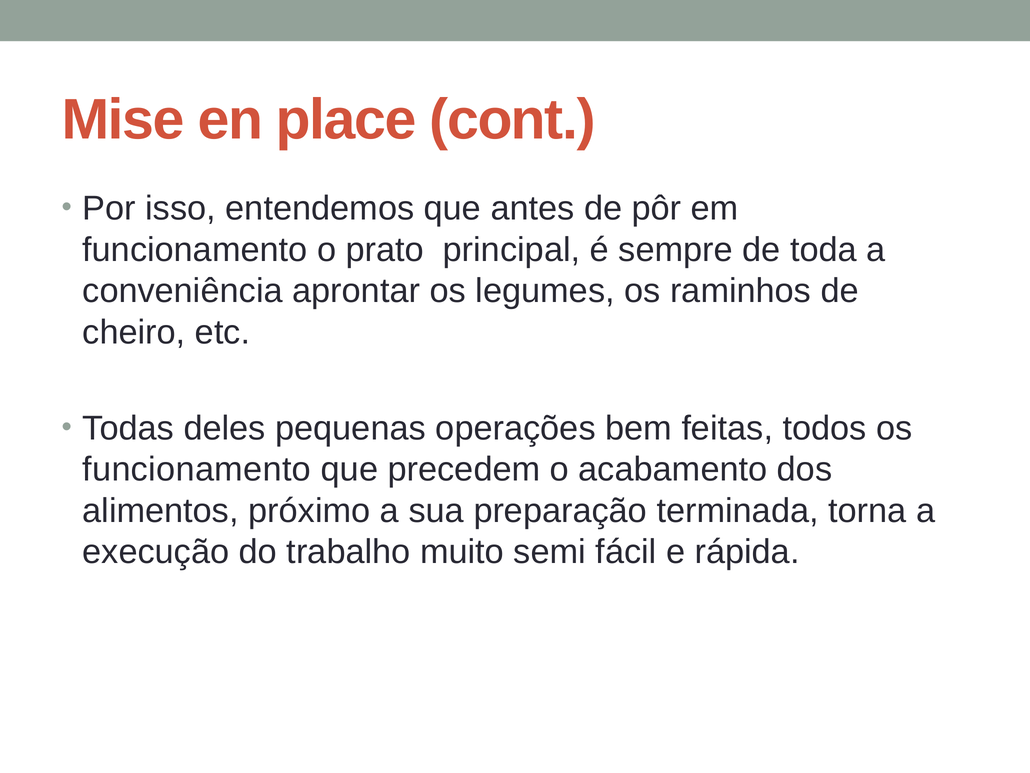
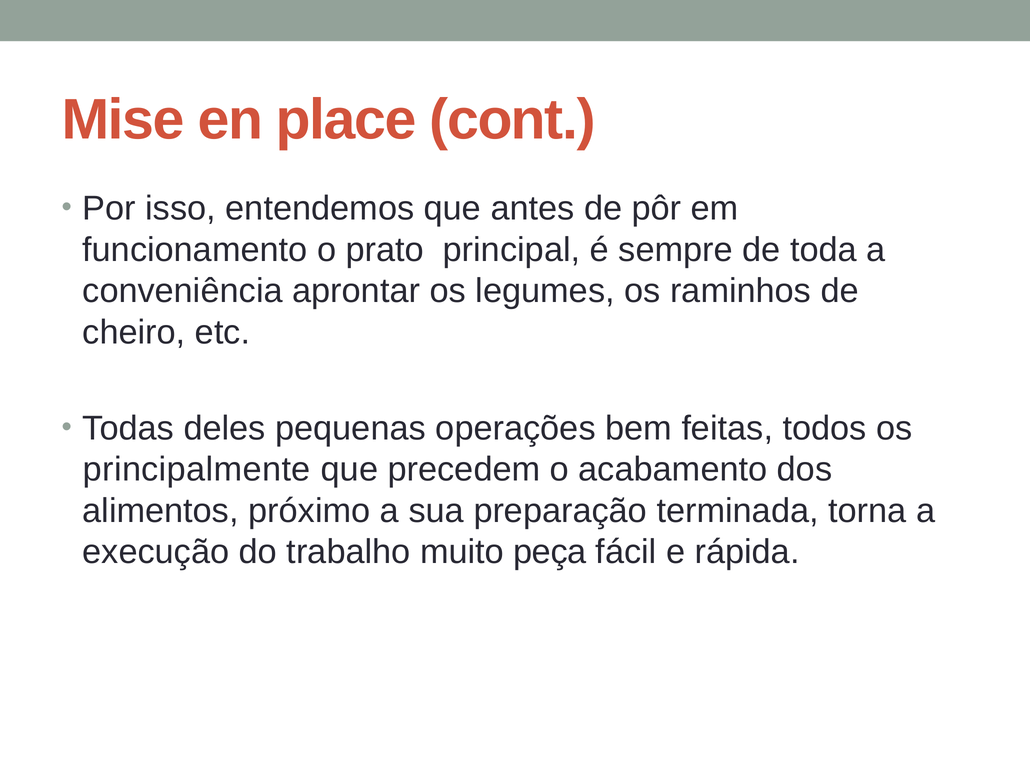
funcionamento: funcionamento -> principalmente (197, 469)
semi: semi -> peça (550, 552)
